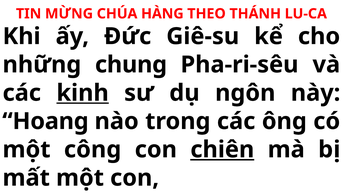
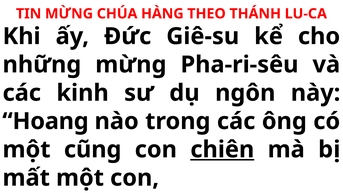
những chung: chung -> mừng (131, 65)
kinh underline: present -> none (83, 93)
công: công -> cũng (93, 150)
